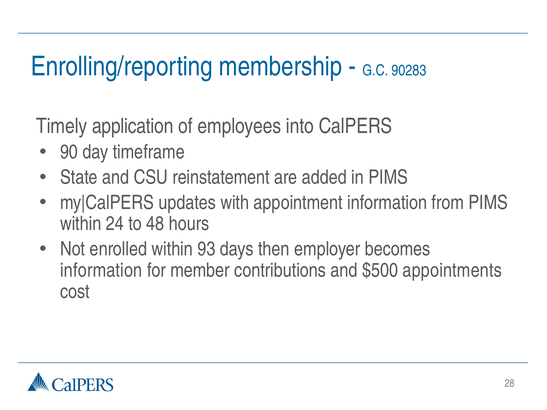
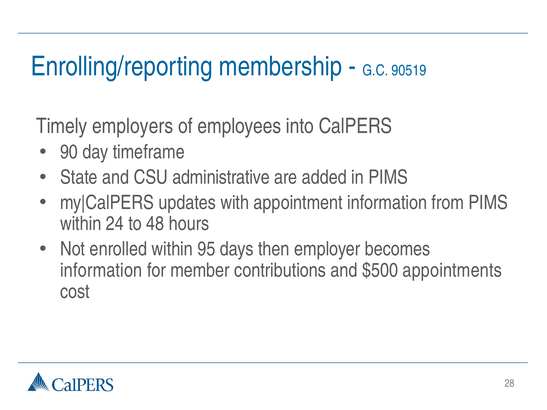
90283: 90283 -> 90519 (409, 71)
application: application -> employers (133, 126)
reinstatement: reinstatement -> administrative (221, 177)
93: 93 -> 95 (206, 249)
